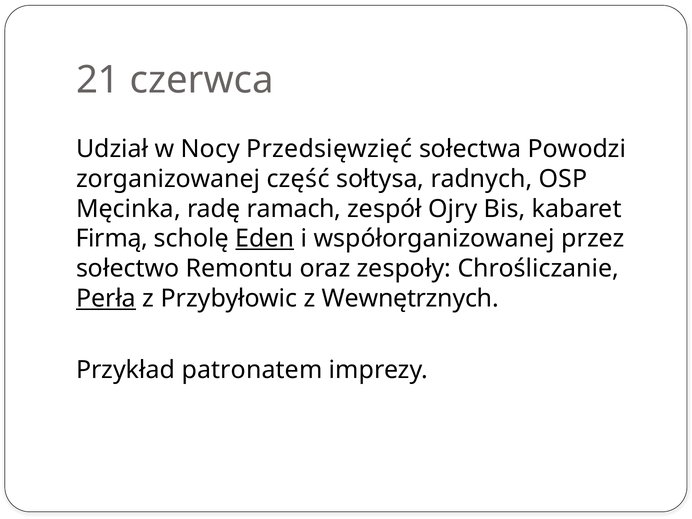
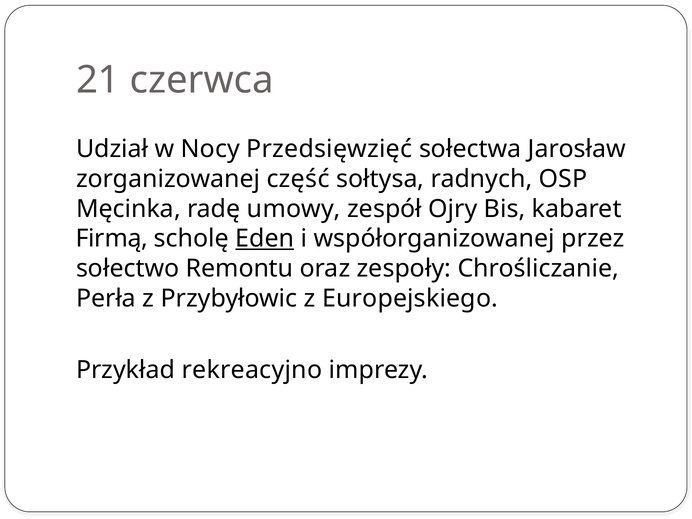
Powodzi: Powodzi -> Jarosław (577, 149)
ramach: ramach -> umowy (294, 209)
Perła underline: present -> none (106, 299)
Wewnętrznych: Wewnętrznych -> Europejskiego (410, 299)
patronatem: patronatem -> rekreacyjno (252, 370)
